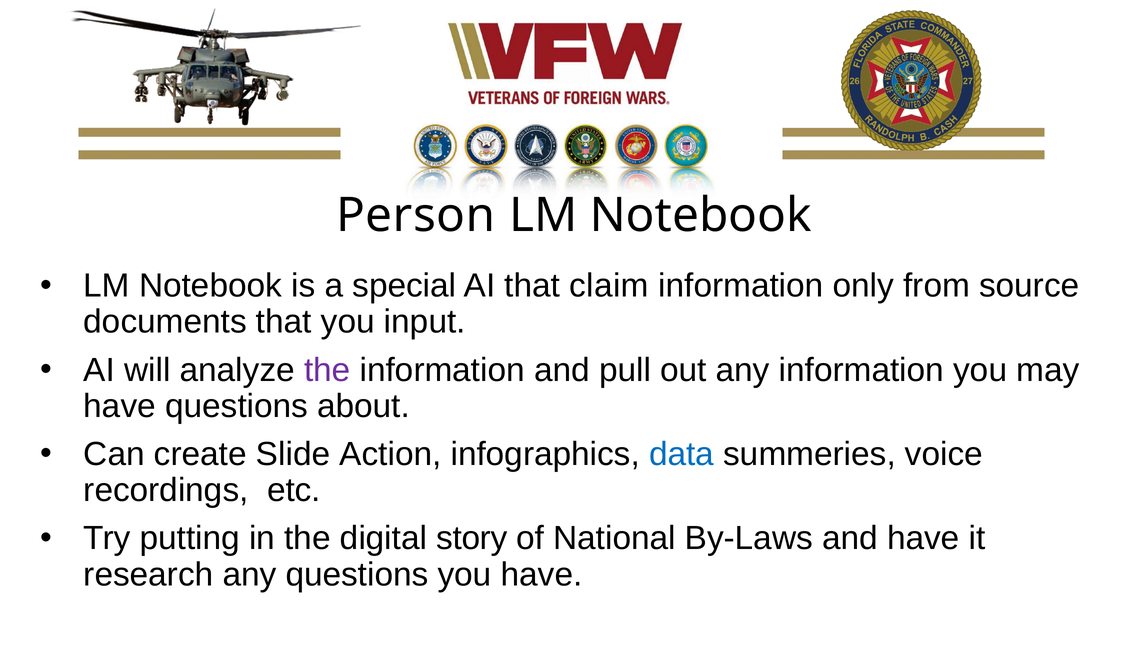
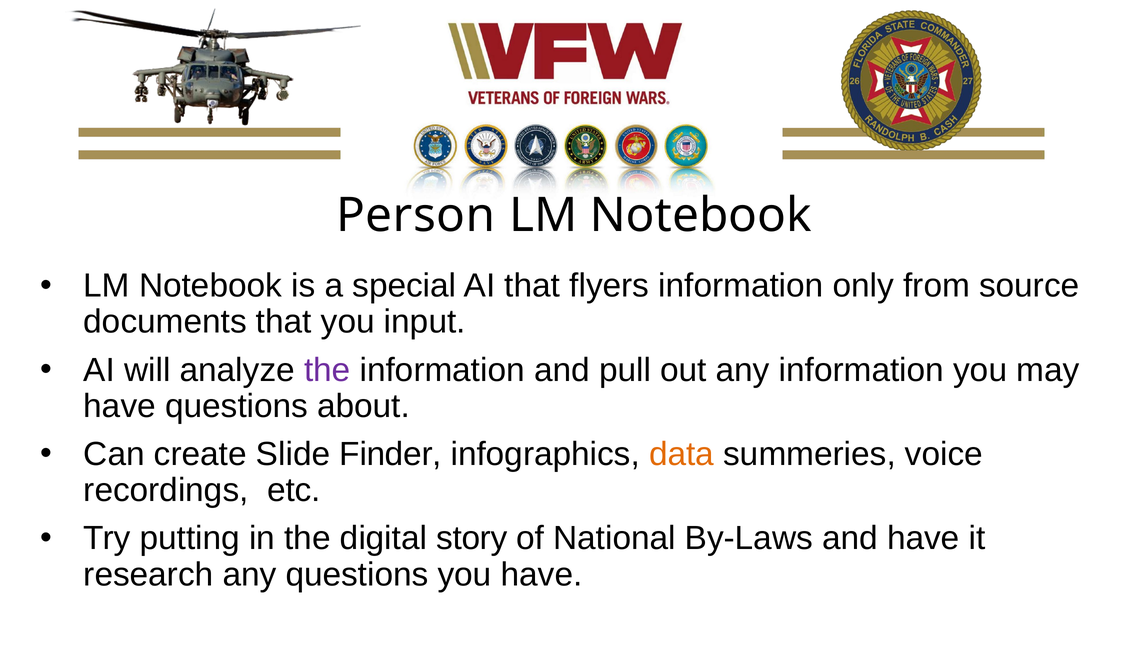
claim: claim -> flyers (609, 286)
Action: Action -> Finder (391, 454)
data colour: blue -> orange (682, 454)
